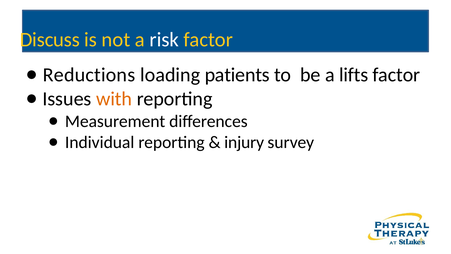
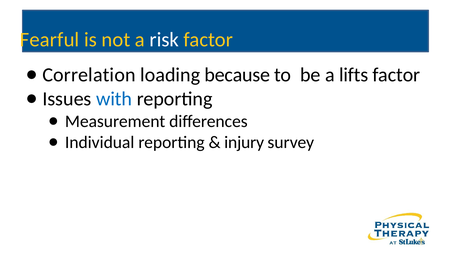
Discuss: Discuss -> Fearful (50, 39)
Reductions: Reductions -> Correlation (89, 75)
patients: patients -> because (237, 75)
with colour: orange -> blue (114, 99)
